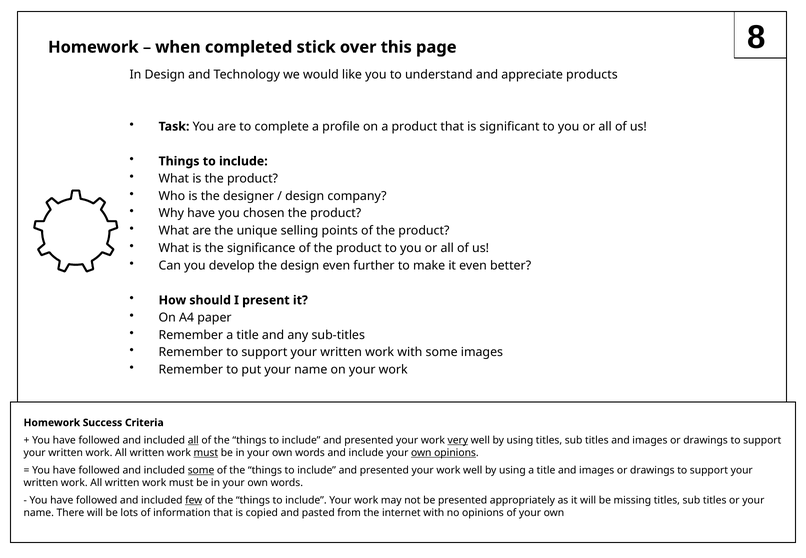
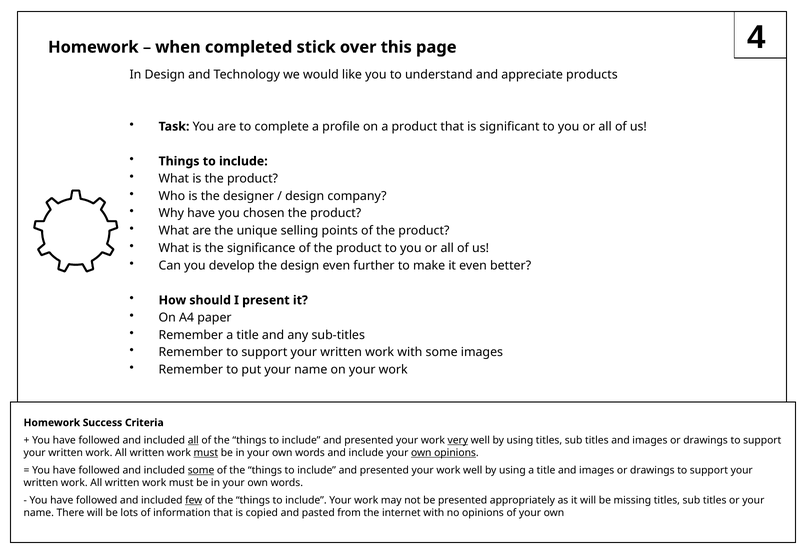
8: 8 -> 4 (757, 37)
